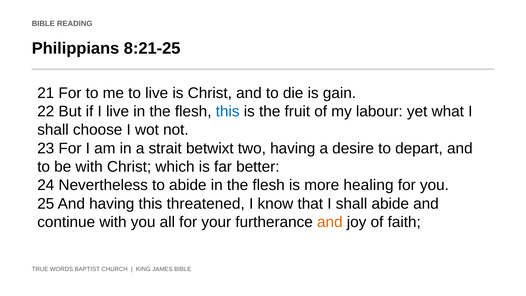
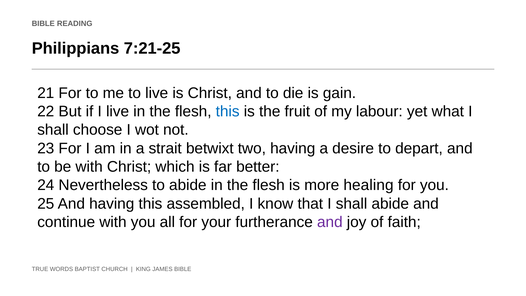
8:21-25: 8:21-25 -> 7:21-25 (152, 48)
threatened: threatened -> assembled (206, 204)
and colour: orange -> purple (330, 222)
